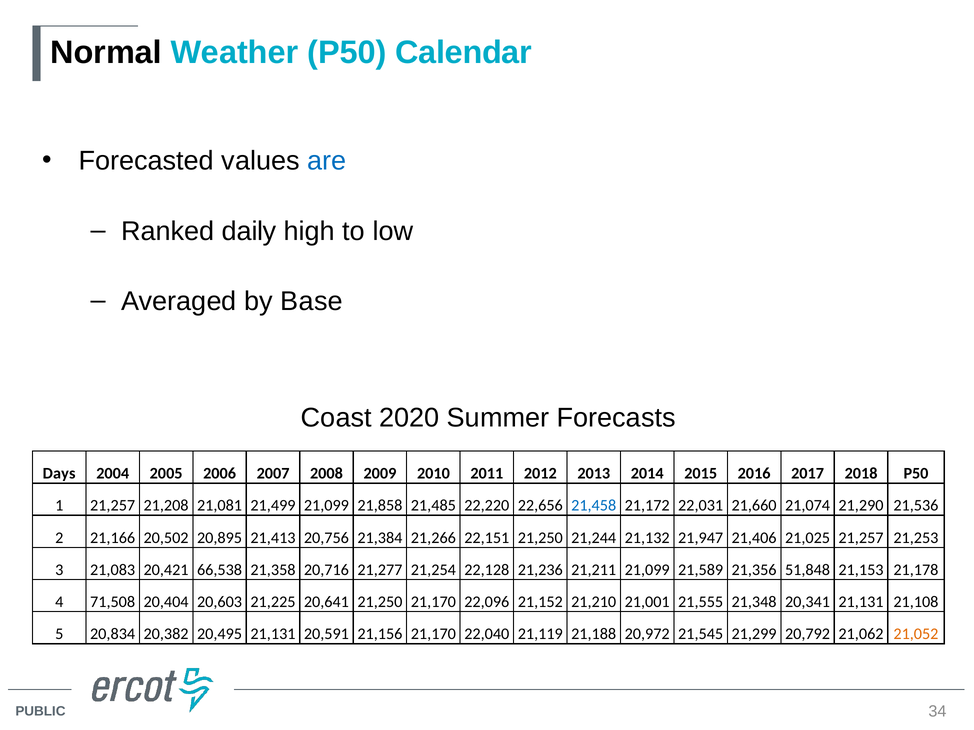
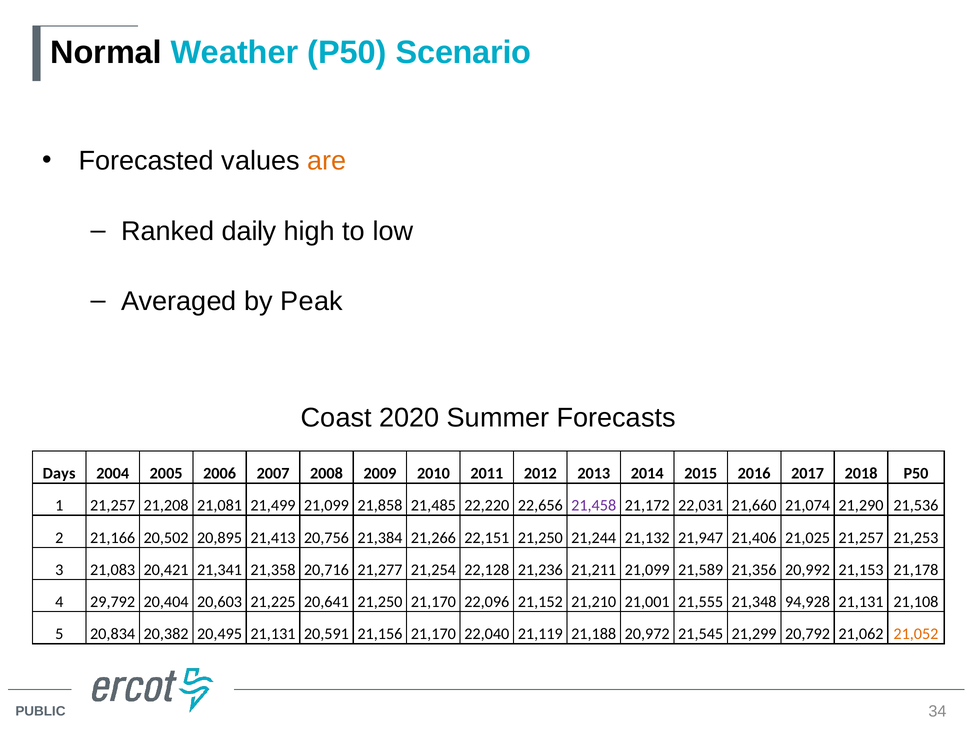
Calendar: Calendar -> Scenario (464, 53)
are colour: blue -> orange (327, 161)
Base: Base -> Peak (312, 302)
21,458 colour: blue -> purple (594, 506)
66,538: 66,538 -> 21,341 (220, 570)
51,848: 51,848 -> 20,992 (808, 570)
71,508: 71,508 -> 29,792 (113, 602)
20,341: 20,341 -> 94,928 (808, 602)
